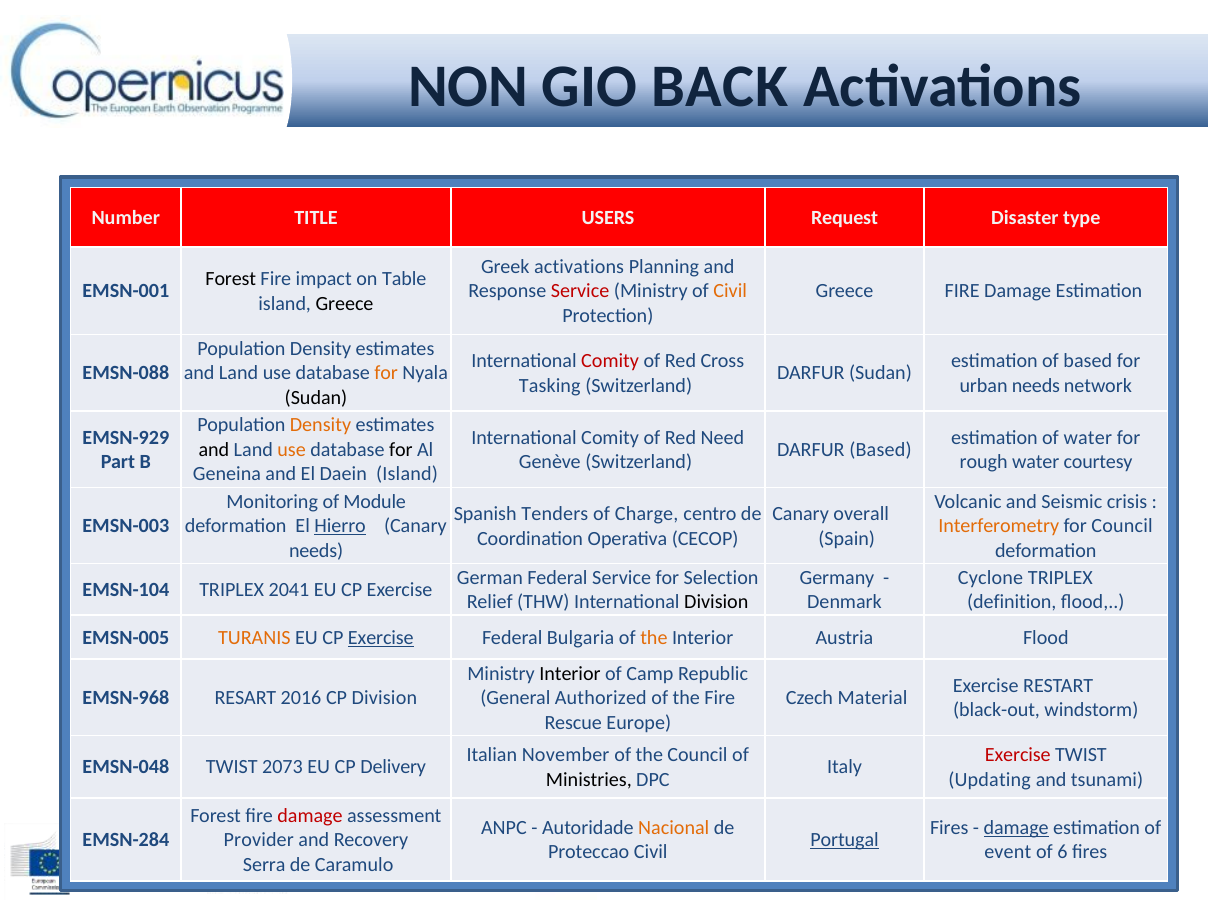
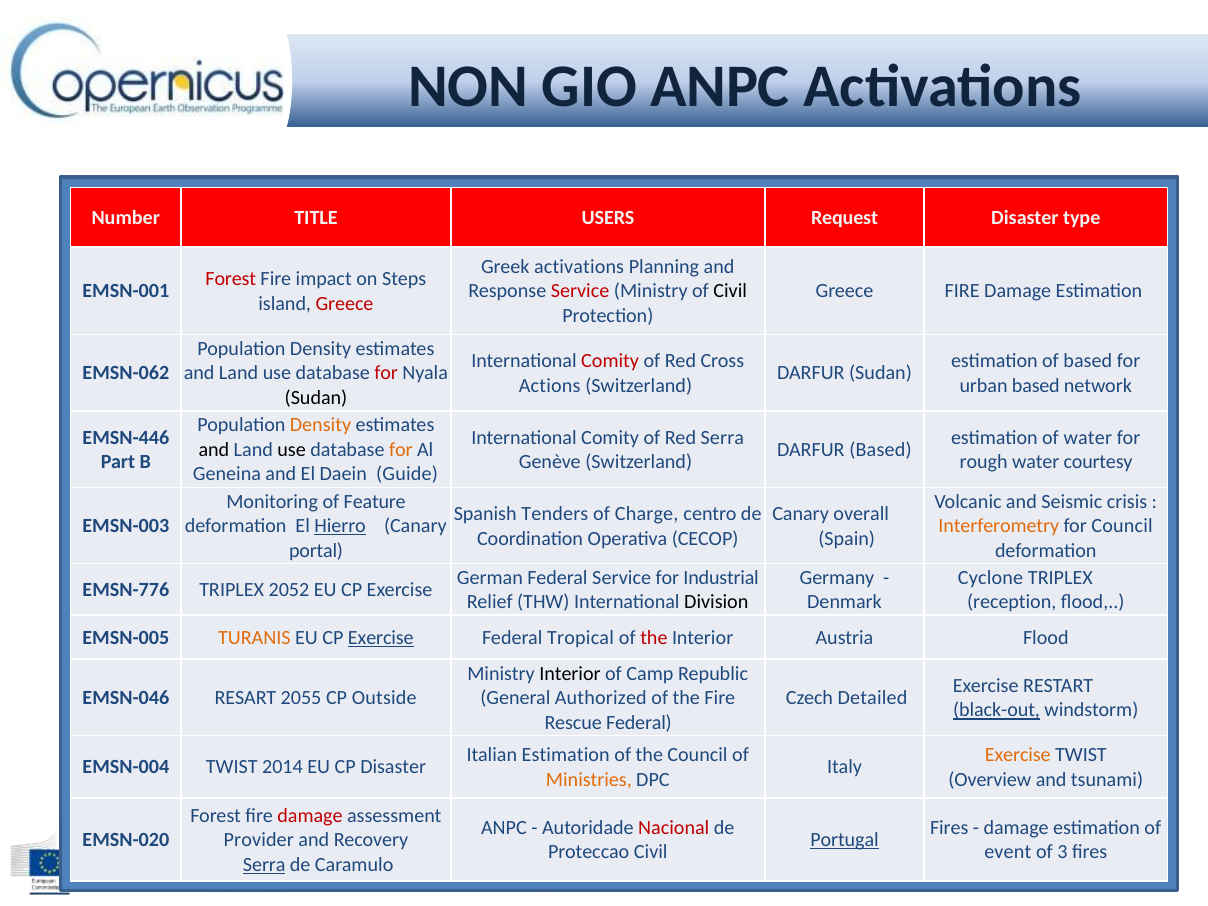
GIO BACK: BACK -> ANPC (720, 87)
Forest colour: black -> red (231, 279)
Table: Table -> Steps (404, 279)
Civil colour: orange -> black (730, 291)
Greece colour: black -> red (345, 304)
EMSN-088: EMSN-088 -> EMSN-062 (126, 373)
for colour: orange -> red (386, 373)
Tasking: Tasking -> Actions (550, 386)
urban needs: needs -> based (1036, 386)
EMSN-929: EMSN-929 -> EMSN-446 (126, 437)
Red Need: Need -> Serra (722, 437)
use colour: orange -> black (292, 450)
for colour: black -> orange (401, 450)
Daein Island: Island -> Guide (407, 474)
Module: Module -> Feature (375, 502)
needs: needs -> portal (316, 551)
Selection: Selection -> Industrial (721, 578)
EMSN-104: EMSN-104 -> EMSN-776 (126, 590)
2041: 2041 -> 2052 (289, 590)
definition: definition -> reception (1012, 602)
Bulgaria: Bulgaria -> Tropical (581, 638)
the colour: orange -> red (654, 638)
EMSN-968: EMSN-968 -> EMSN-046 (126, 698)
2016: 2016 -> 2055 (301, 698)
CP Division: Division -> Outside (384, 698)
Material: Material -> Detailed (872, 698)
black-out underline: none -> present (997, 710)
Rescue Europe: Europe -> Federal (639, 723)
Italian November: November -> Estimation (566, 755)
Exercise colour: red -> orange (1018, 755)
EMSN-048: EMSN-048 -> EMSN-004 (126, 767)
2073: 2073 -> 2014 (282, 767)
CP Delivery: Delivery -> Disaster (393, 767)
Ministries colour: black -> orange (589, 780)
Updating: Updating -> Overview (990, 780)
Nacional colour: orange -> red (674, 828)
damage underline: present -> none (1016, 828)
EMSN-284: EMSN-284 -> EMSN-020 (126, 840)
6: 6 -> 3 (1063, 852)
Serra underline: none -> present (264, 865)
